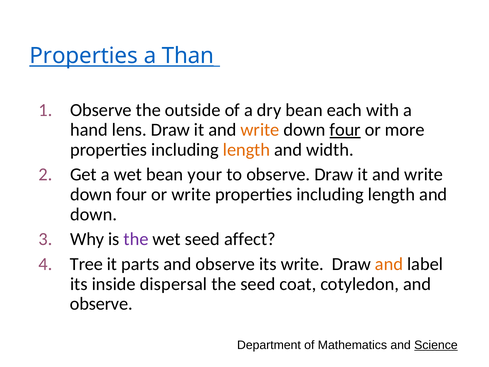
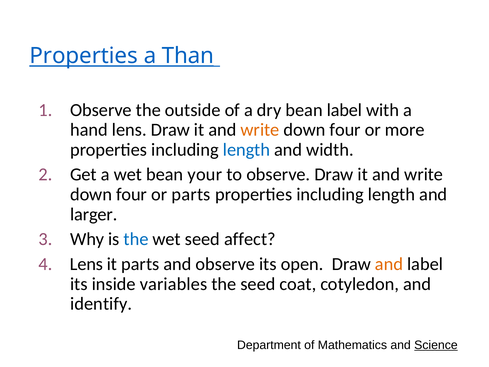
bean each: each -> label (344, 110)
four underline: present -> none (345, 130)
length colour: orange -> blue (246, 150)
or write: write -> parts (191, 194)
down: down -> larger (94, 214)
the colour: purple -> blue (136, 239)
Tree: Tree -> Lens (86, 264)
its write: write -> open (302, 264)
dispersal: dispersal -> variables (174, 284)
observe: observe -> identify (101, 304)
